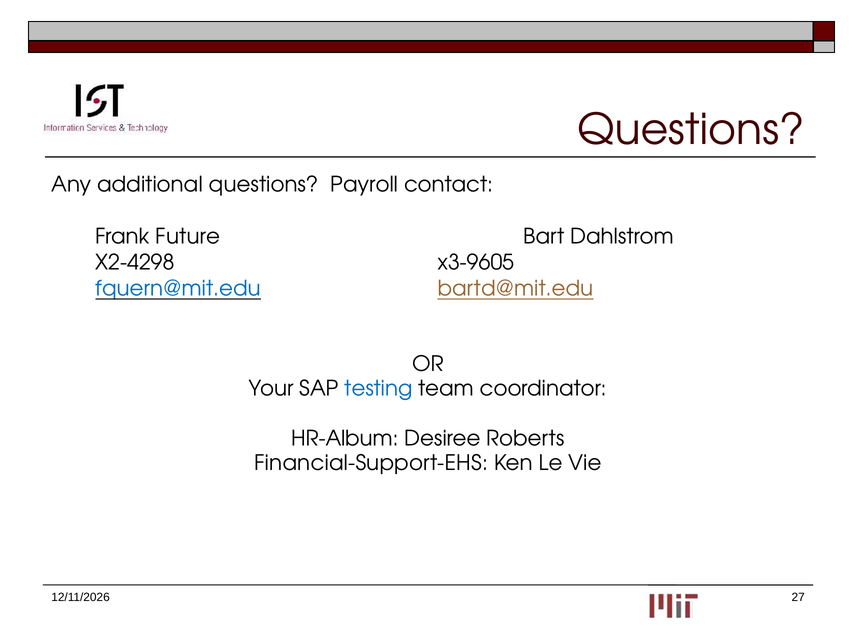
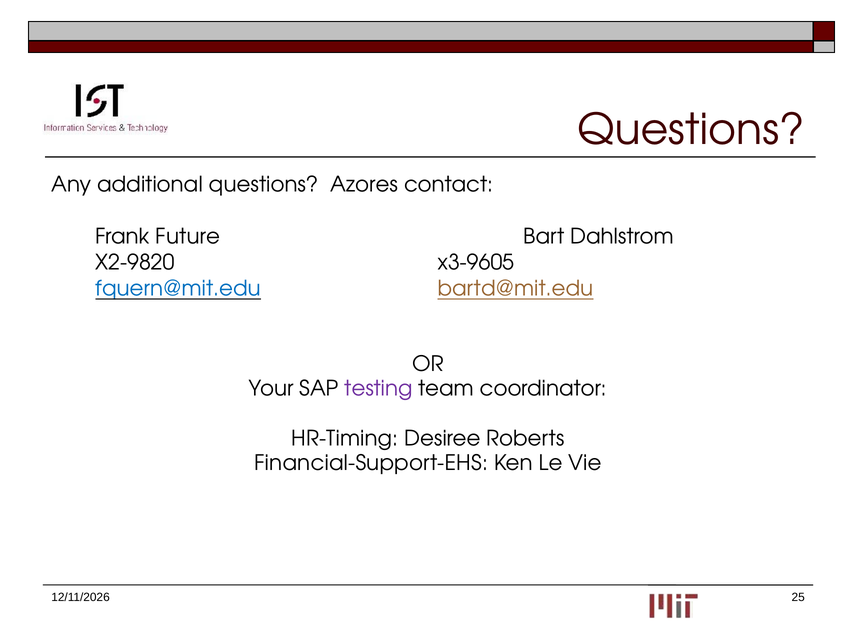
Payroll: Payroll -> Azores (364, 185)
X2-4298: X2-4298 -> X2-9820 (135, 263)
testing colour: blue -> purple (379, 389)
HR-Album: HR-Album -> HR-Timing (345, 439)
27: 27 -> 25 (798, 597)
